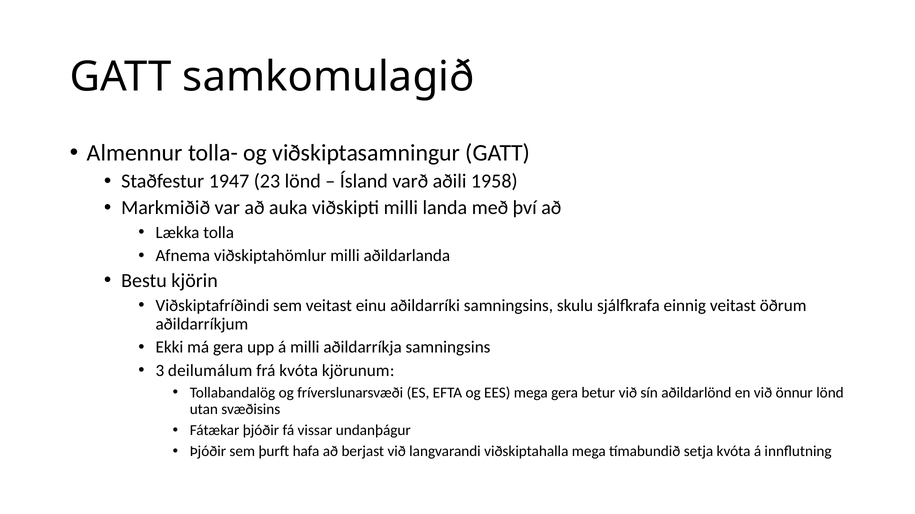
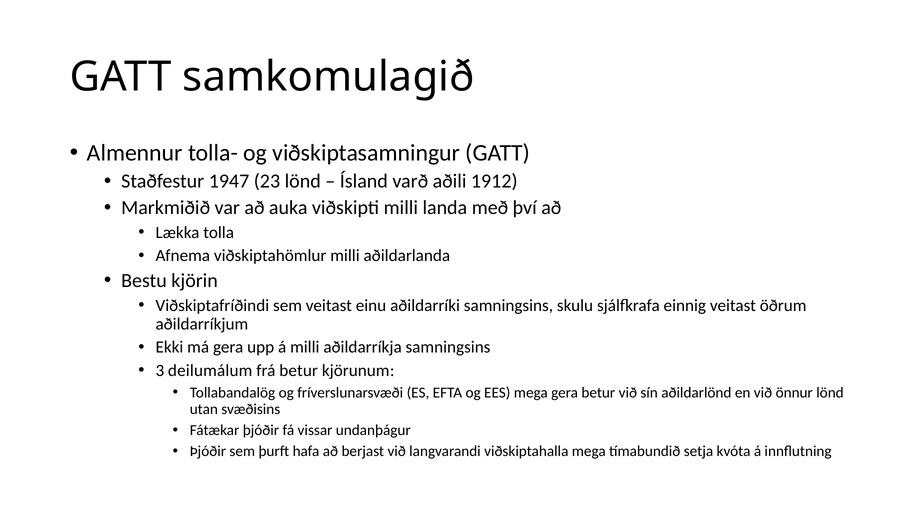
1958: 1958 -> 1912 (494, 182)
frá kvóta: kvóta -> betur (299, 371)
